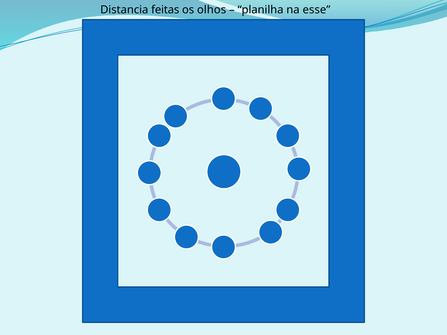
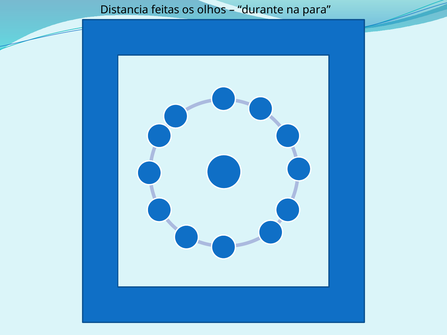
planilha: planilha -> durante (261, 10)
esse: esse -> para (317, 10)
